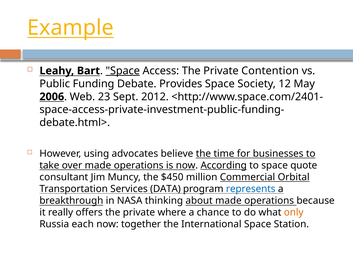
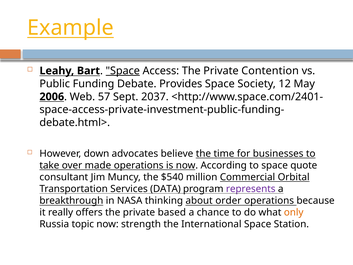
23: 23 -> 57 (104, 97)
2012: 2012 -> 2037 (155, 97)
using: using -> down (96, 153)
According underline: present -> none (224, 165)
$450: $450 -> $540 (172, 177)
represents colour: blue -> purple (251, 189)
about made: made -> order (228, 201)
where: where -> based (172, 212)
each: each -> topic (83, 224)
together: together -> strength (141, 224)
